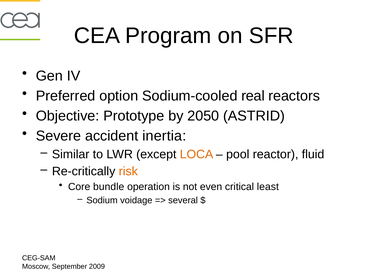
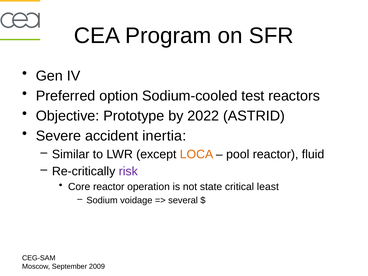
real: real -> test (253, 96)
2050: 2050 -> 2022 (203, 116)
risk colour: orange -> purple (128, 171)
Core bundle: bundle -> reactor (109, 187)
even: even -> state (211, 187)
